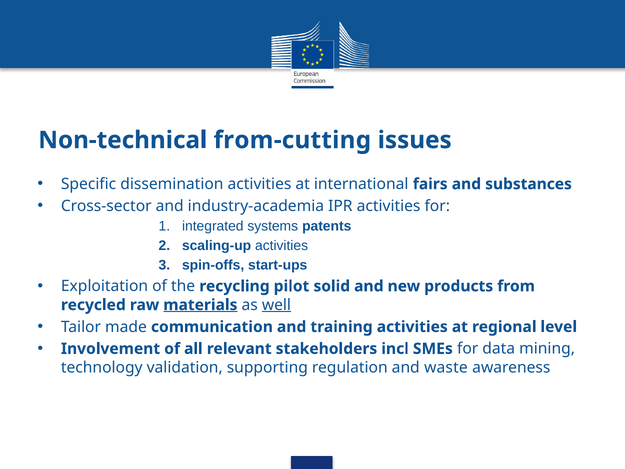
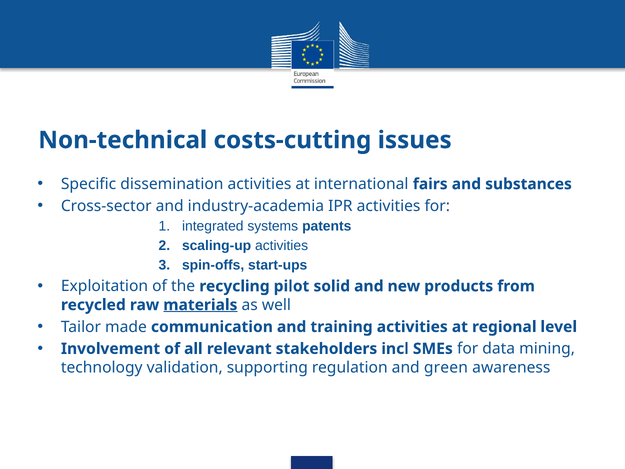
from-cutting: from-cutting -> costs-cutting (292, 140)
well underline: present -> none (276, 305)
waste: waste -> green (446, 367)
